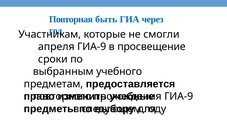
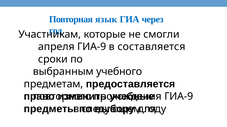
быть: быть -> язык (106, 19)
просвещение: просвещение -> составляется (151, 47)
